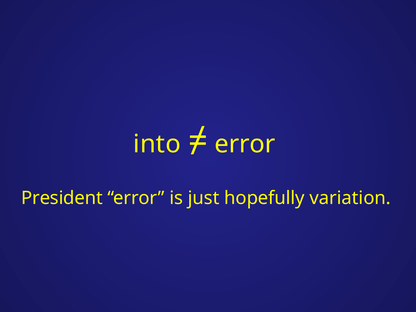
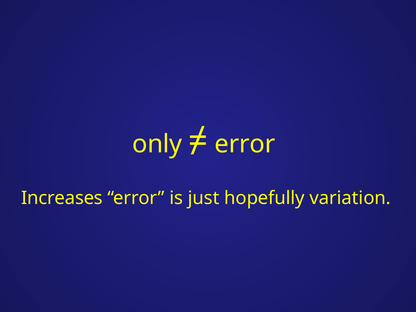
into: into -> only (157, 144)
President: President -> Increases (62, 198)
